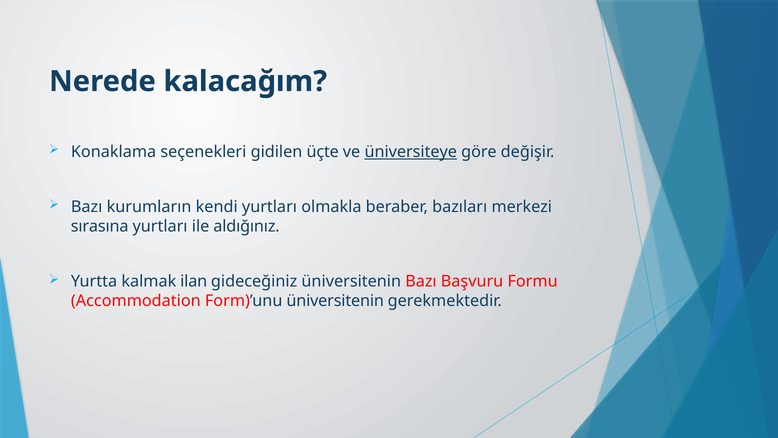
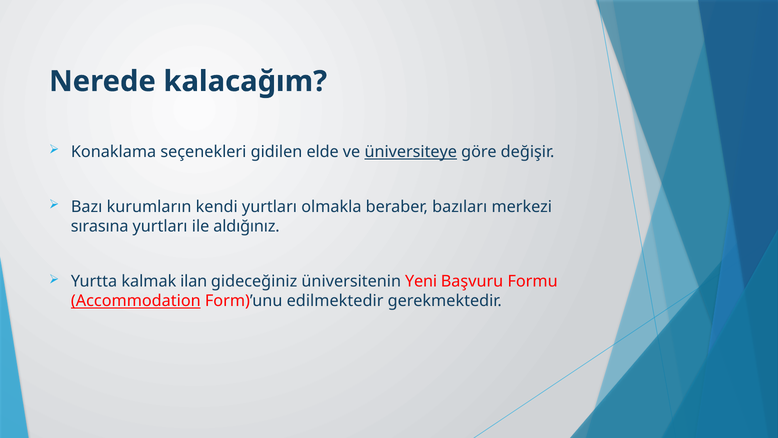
üçte: üçte -> elde (323, 152)
üniversitenin Bazı: Bazı -> Yeni (421, 281)
Accommodation underline: none -> present (136, 301)
Form)’unu üniversitenin: üniversitenin -> edilmektedir (335, 301)
